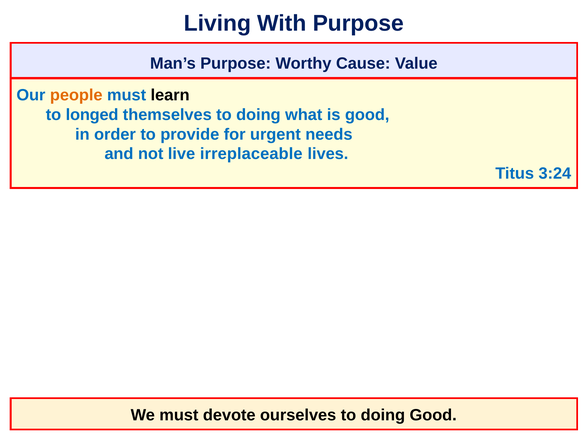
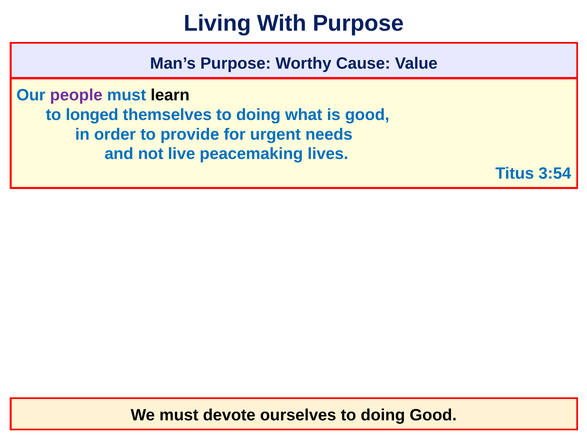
people colour: orange -> purple (76, 95)
irreplaceable: irreplaceable -> peacemaking (251, 154)
3:24: 3:24 -> 3:54 (555, 174)
